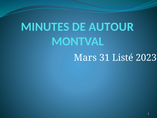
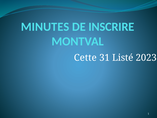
AUTOUR: AUTOUR -> INSCRIRE (111, 27)
Mars: Mars -> Cette (85, 58)
